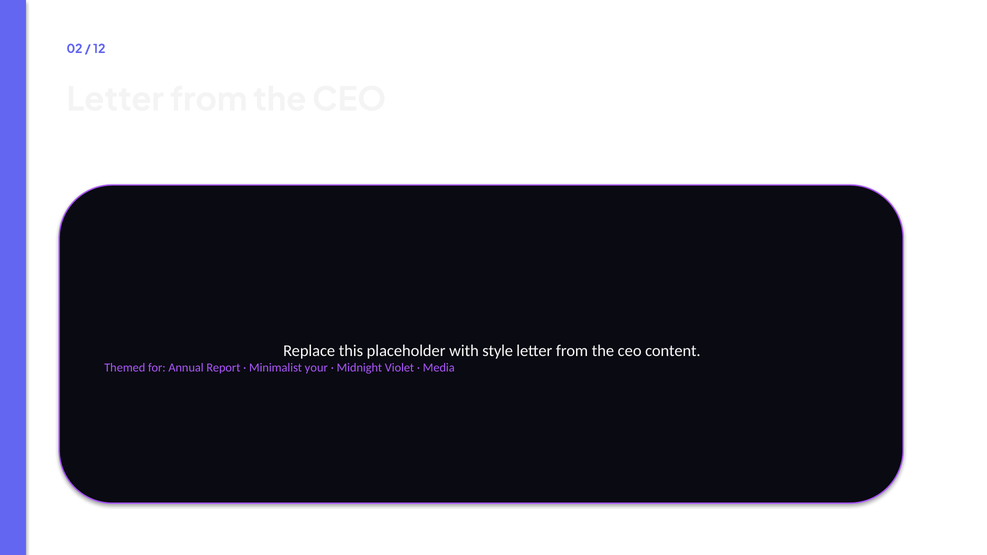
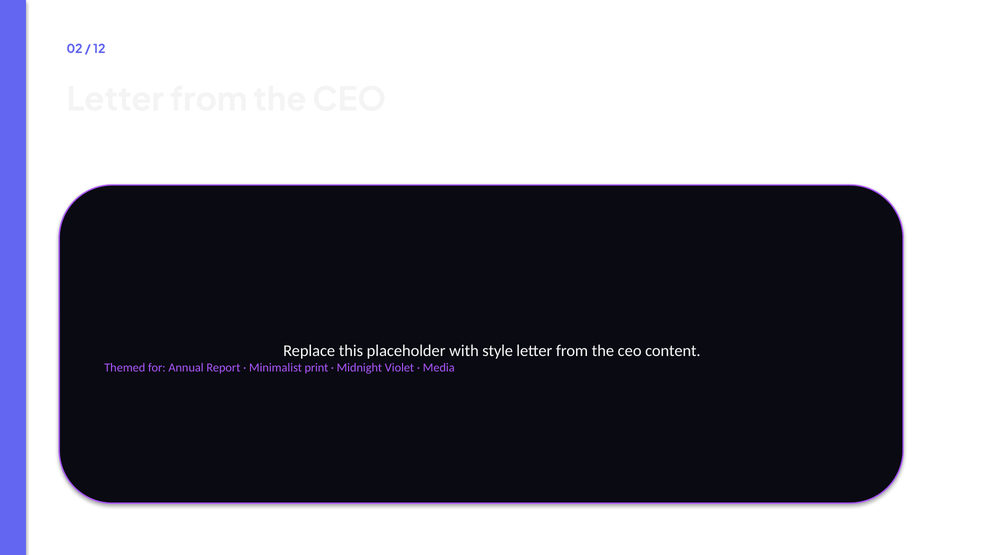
your: your -> print (316, 368)
